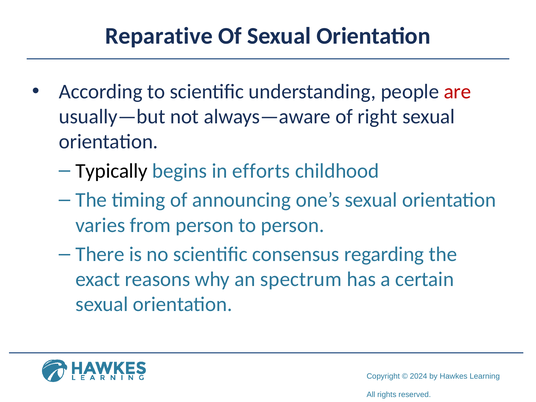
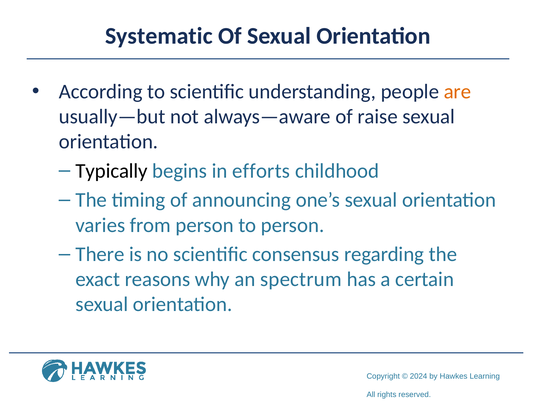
Reparative: Reparative -> Systematic (159, 36)
are colour: red -> orange (457, 92)
right: right -> raise (378, 117)
